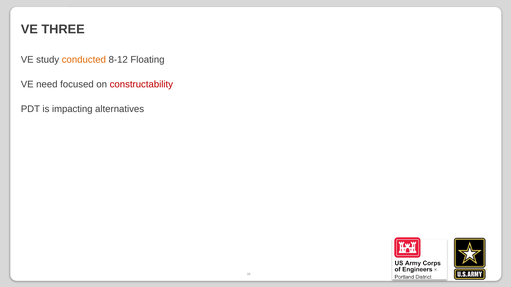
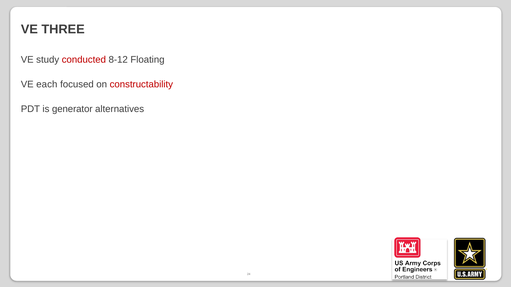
conducted colour: orange -> red (84, 60)
need: need -> each (47, 85)
impacting: impacting -> generator (72, 109)
